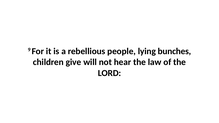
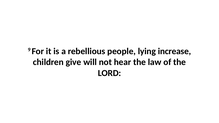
bunches: bunches -> increase (174, 51)
